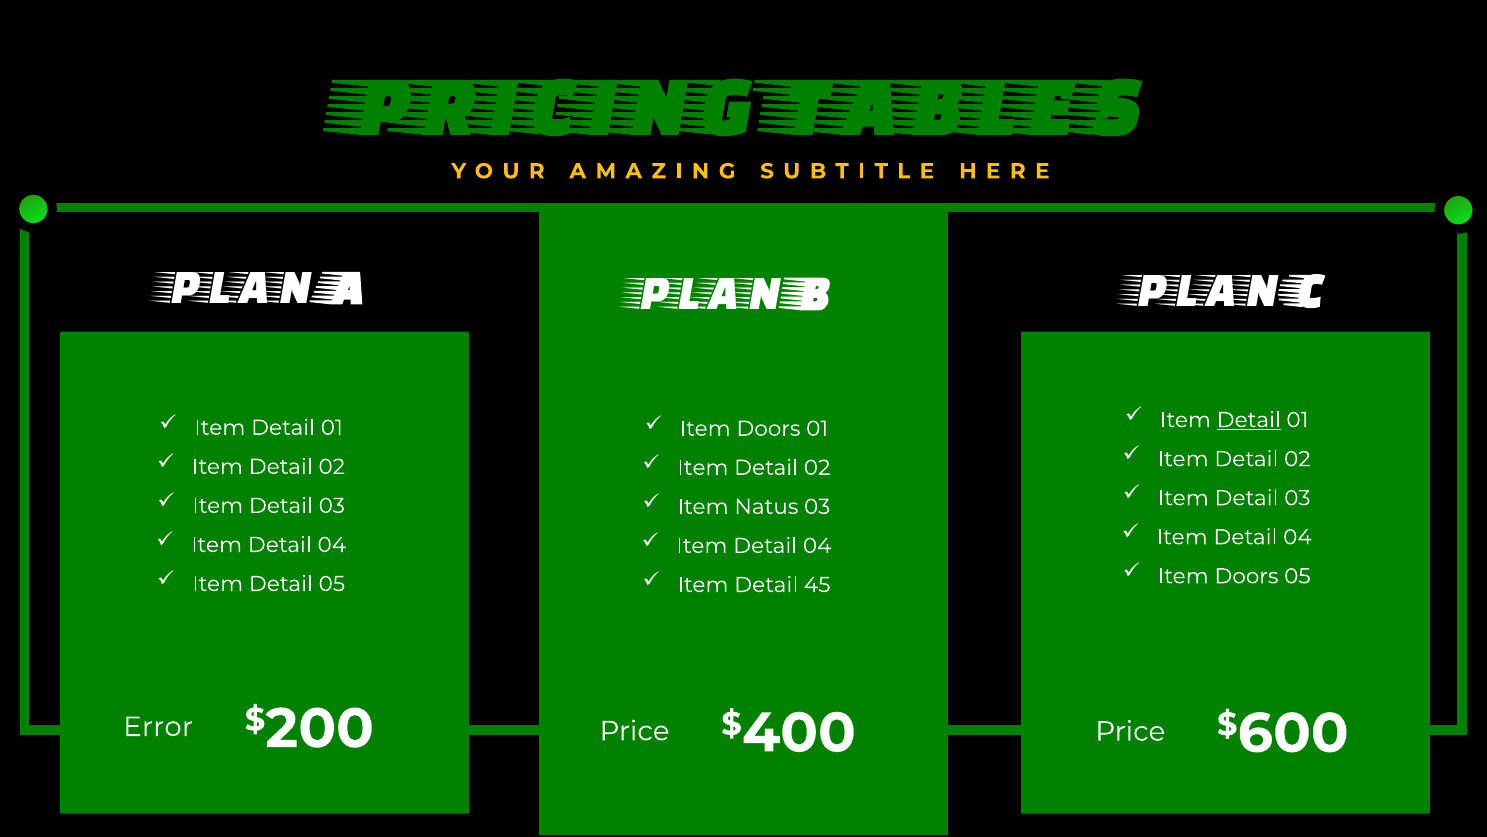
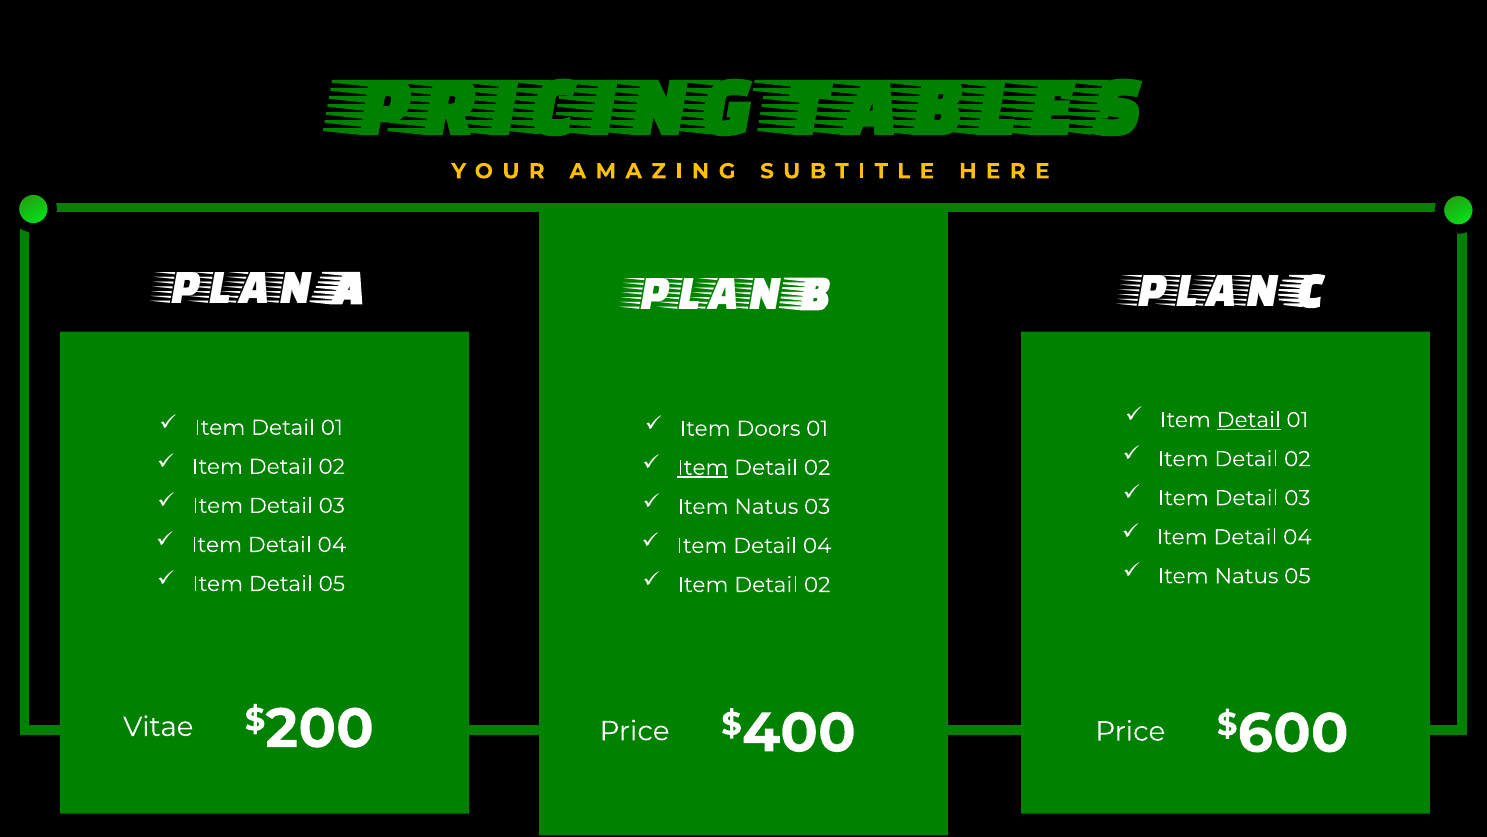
Item underline: none -> present (703, 467)
Doors: Doors -> Natus (1246, 576)
45: 45 -> 02 (817, 584)
Error: Error -> Vitae (158, 726)
